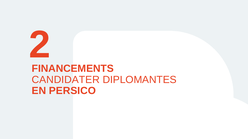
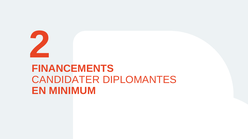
PERSICO: PERSICO -> MINIMUM (72, 91)
